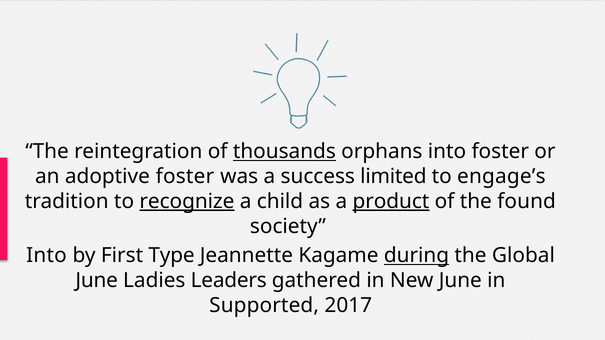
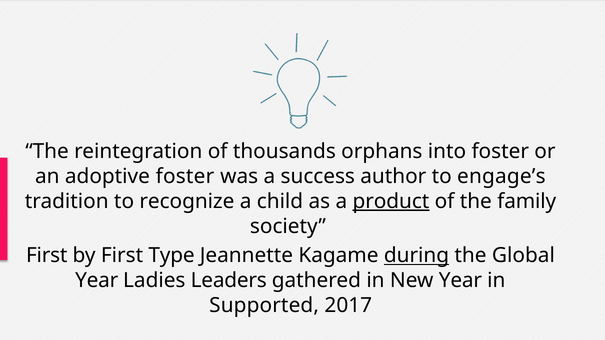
thousands underline: present -> none (284, 152)
limited: limited -> author (393, 177)
recognize underline: present -> none (187, 202)
found: found -> family (527, 202)
Into: Into -> First (47, 256)
June: June -> Year (97, 281)
New June: June -> Year (460, 281)
